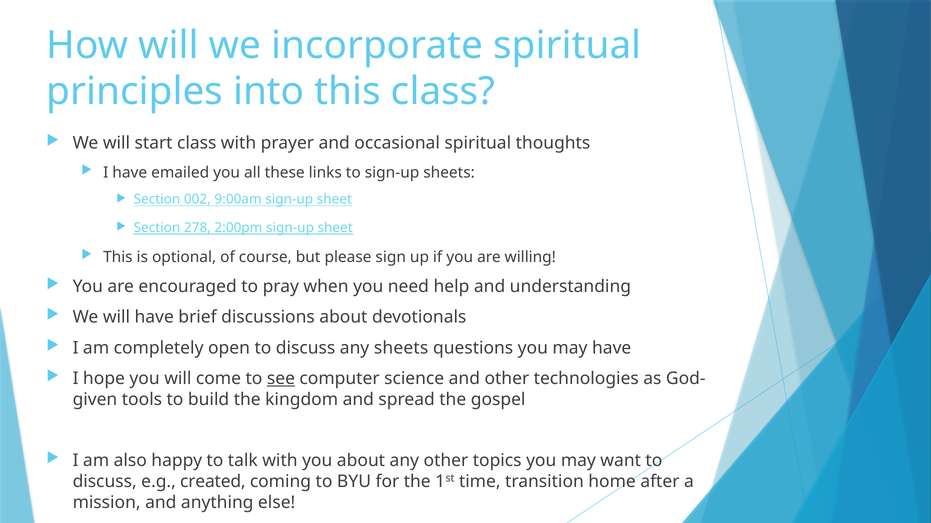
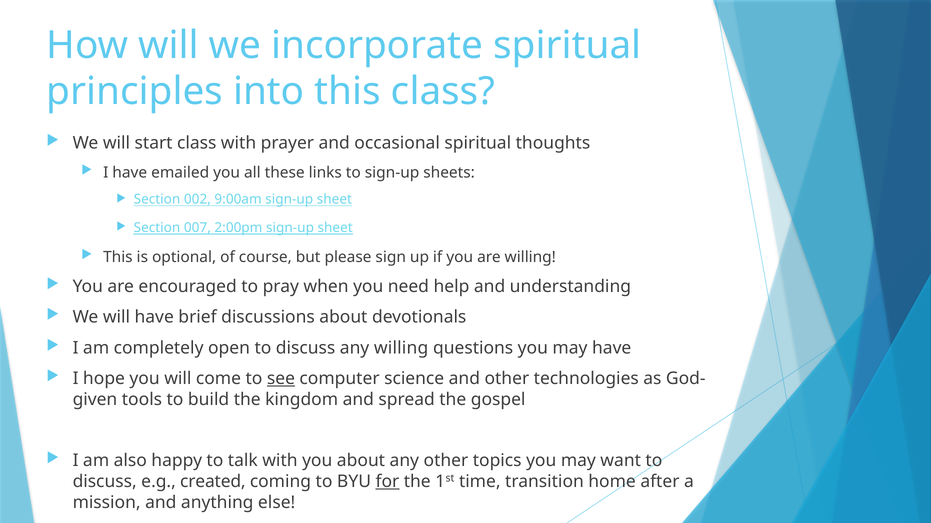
278: 278 -> 007 (197, 228)
any sheets: sheets -> willing (401, 348)
for underline: none -> present (387, 482)
